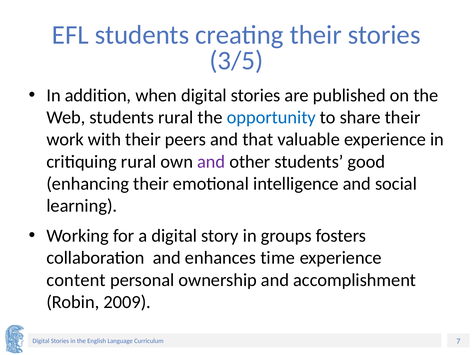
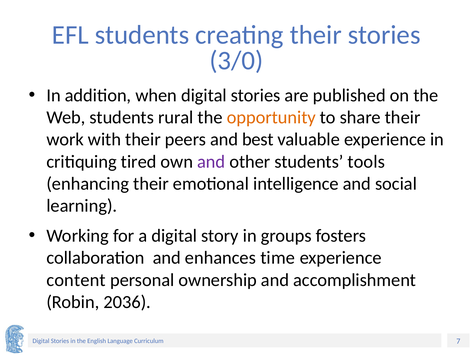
3/5: 3/5 -> 3/0 (236, 61)
opportunity colour: blue -> orange (271, 117)
that: that -> best (258, 139)
critiquing rural: rural -> tired (139, 162)
good: good -> tools (366, 162)
2009: 2009 -> 2036 (127, 302)
